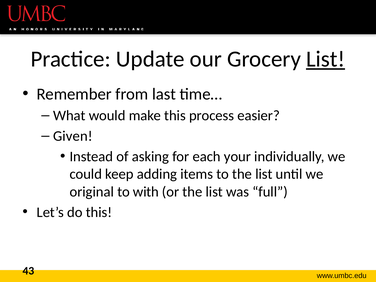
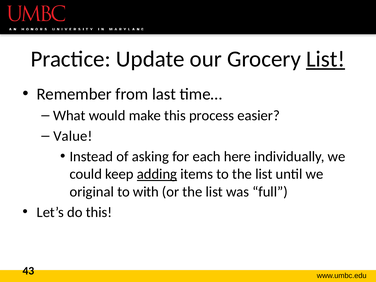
Given: Given -> Value (73, 136)
your: your -> here (237, 157)
adding underline: none -> present (157, 174)
